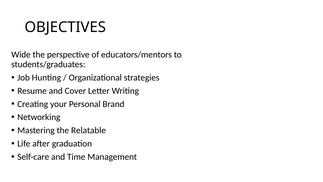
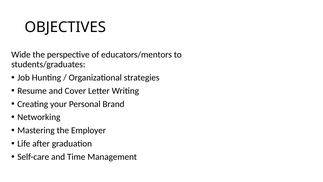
Relatable: Relatable -> Employer (89, 130)
